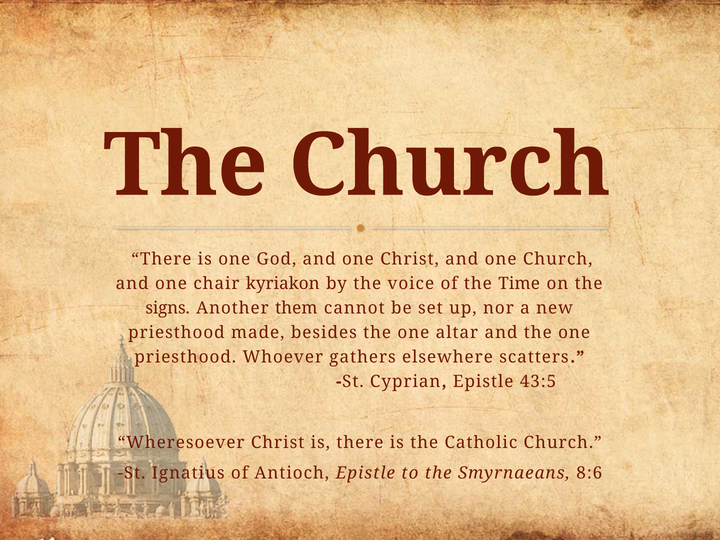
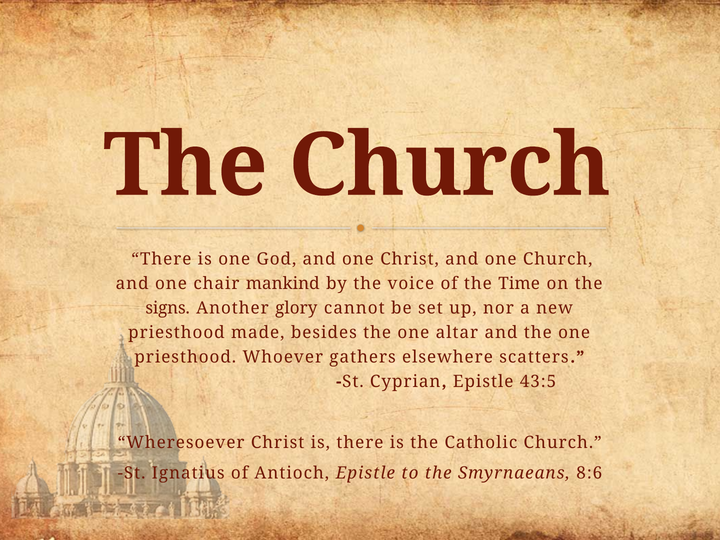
kyriakon: kyriakon -> mankind (283, 284)
them: them -> glory (296, 308)
